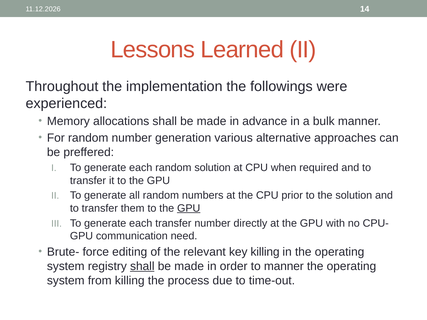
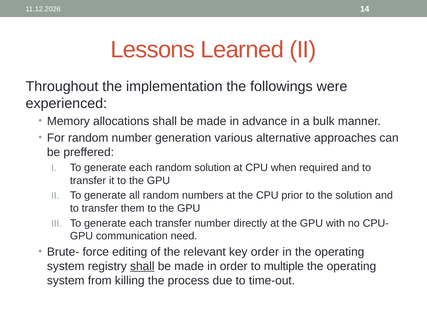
GPU underline: present -> none (189, 208)
key killing: killing -> order (265, 252)
to manner: manner -> multiple (284, 266)
